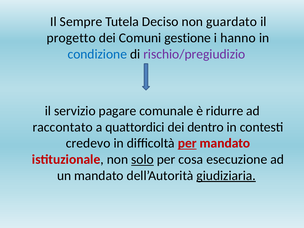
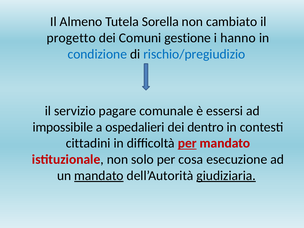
Sempre: Sempre -> Almeno (81, 22)
Deciso: Deciso -> Sorella (160, 22)
guardato: guardato -> cambiato (232, 22)
rischio/pregiudizio colour: purple -> blue (194, 54)
ridurre: ridurre -> essersi (225, 111)
raccontato: raccontato -> impossibile (63, 127)
quattordici: quattordici -> ospedalieri (135, 127)
credevo: credevo -> cittadini (88, 143)
solo underline: present -> none (143, 159)
mandato underline: none -> present (99, 176)
